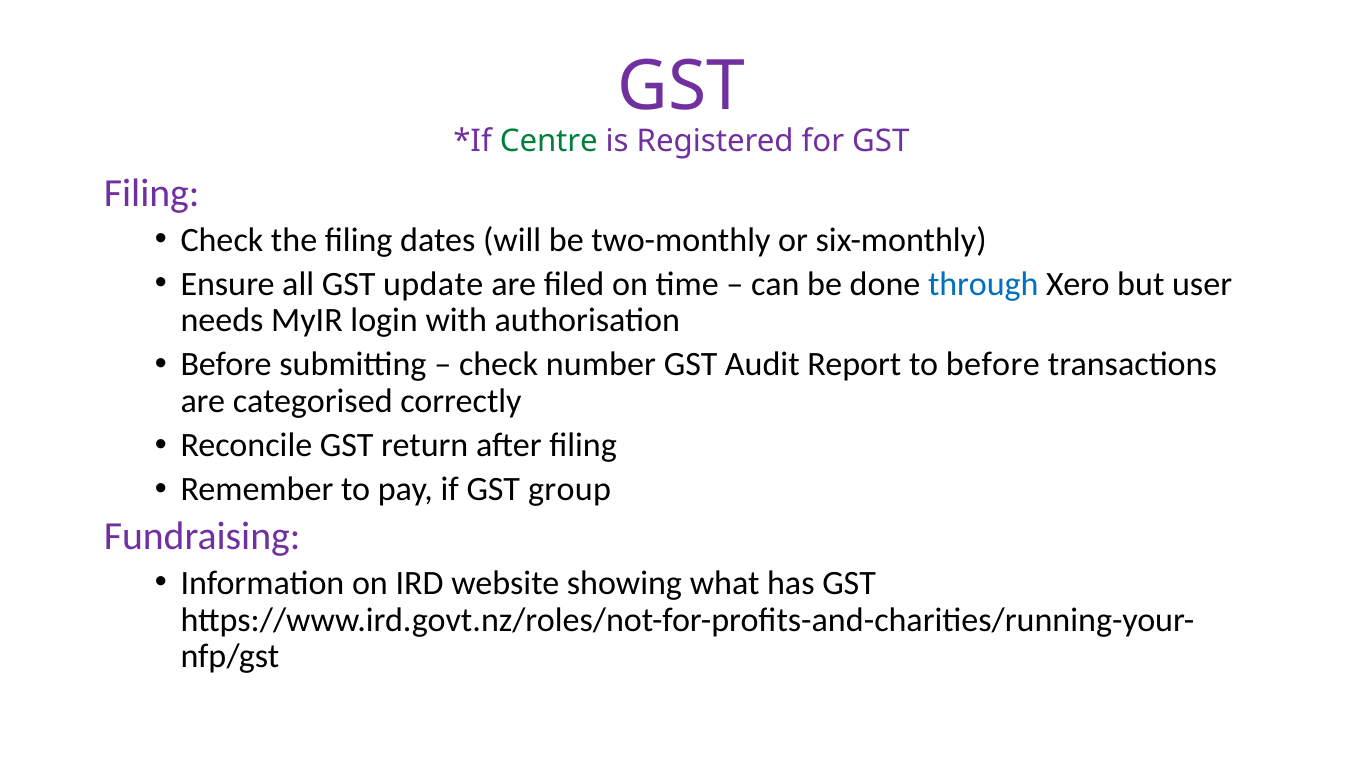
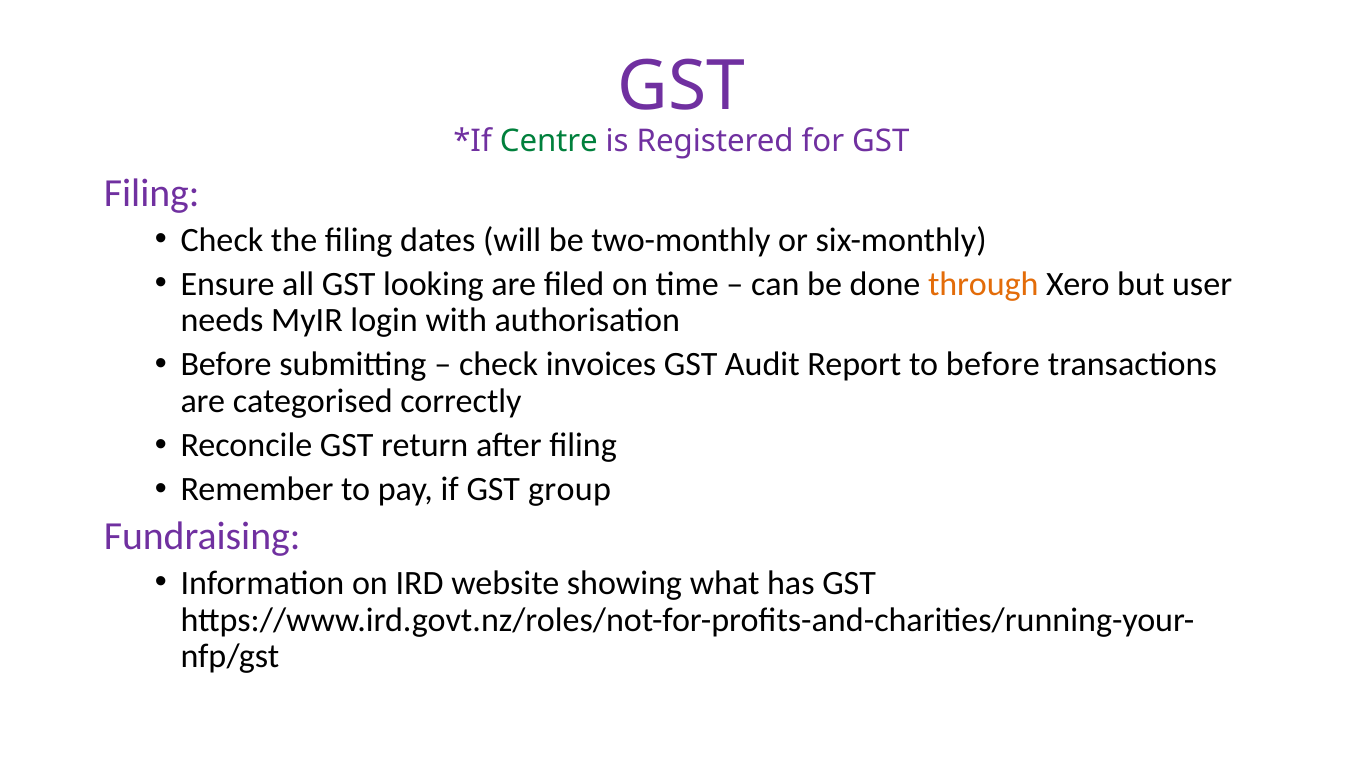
update: update -> looking (433, 284)
through colour: blue -> orange (983, 284)
number: number -> invoices (601, 364)
